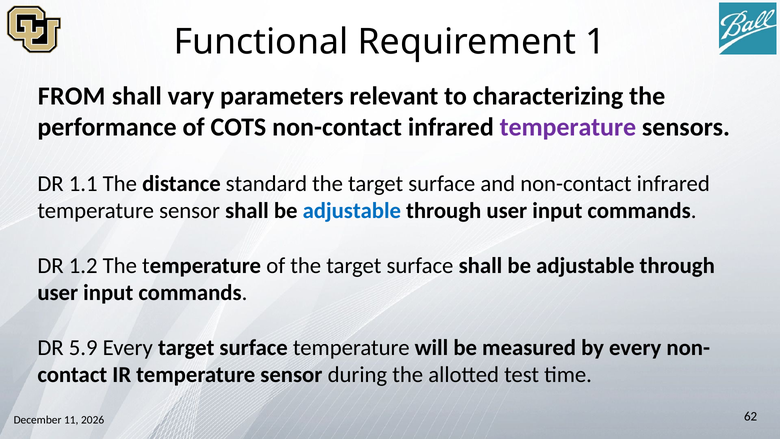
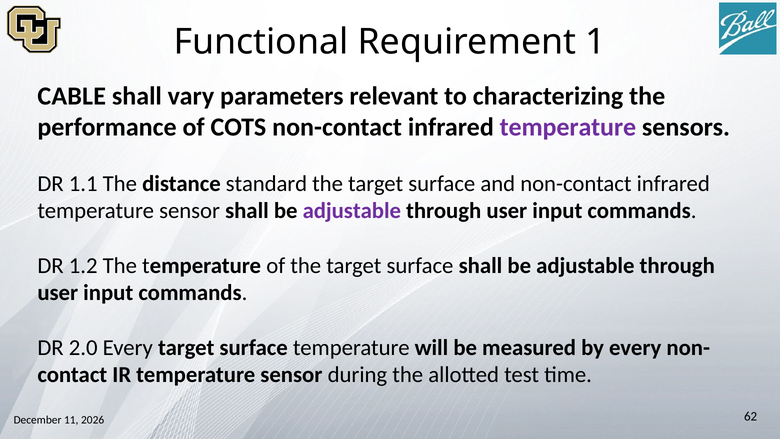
FROM: FROM -> CABLE (72, 96)
adjustable colour: blue -> purple (352, 211)
5.9: 5.9 -> 2.0 (83, 347)
